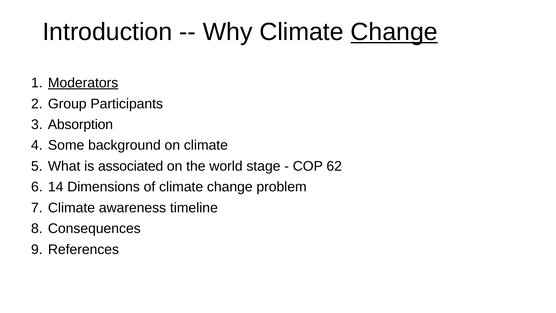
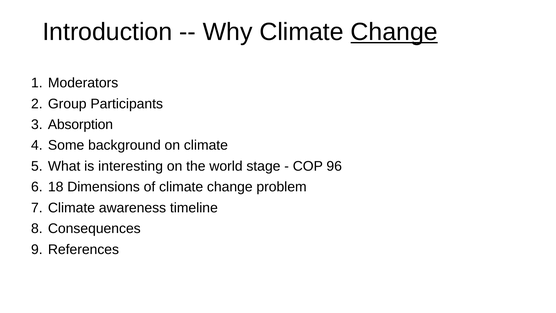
Moderators underline: present -> none (83, 83)
associated: associated -> interesting (131, 166)
62: 62 -> 96 (334, 166)
14: 14 -> 18 (56, 187)
